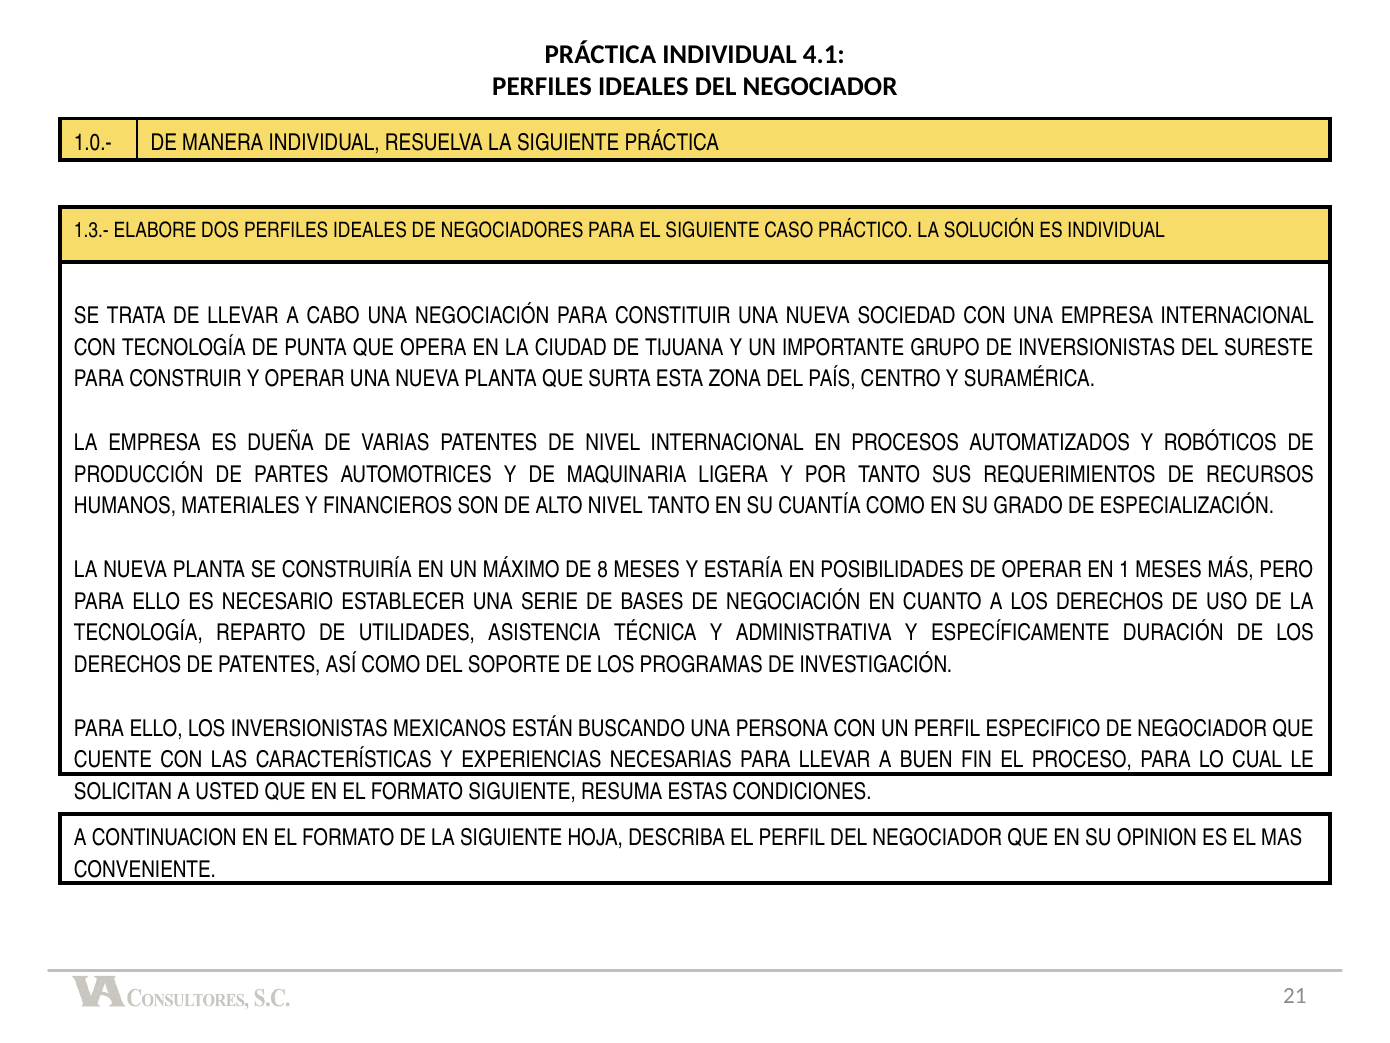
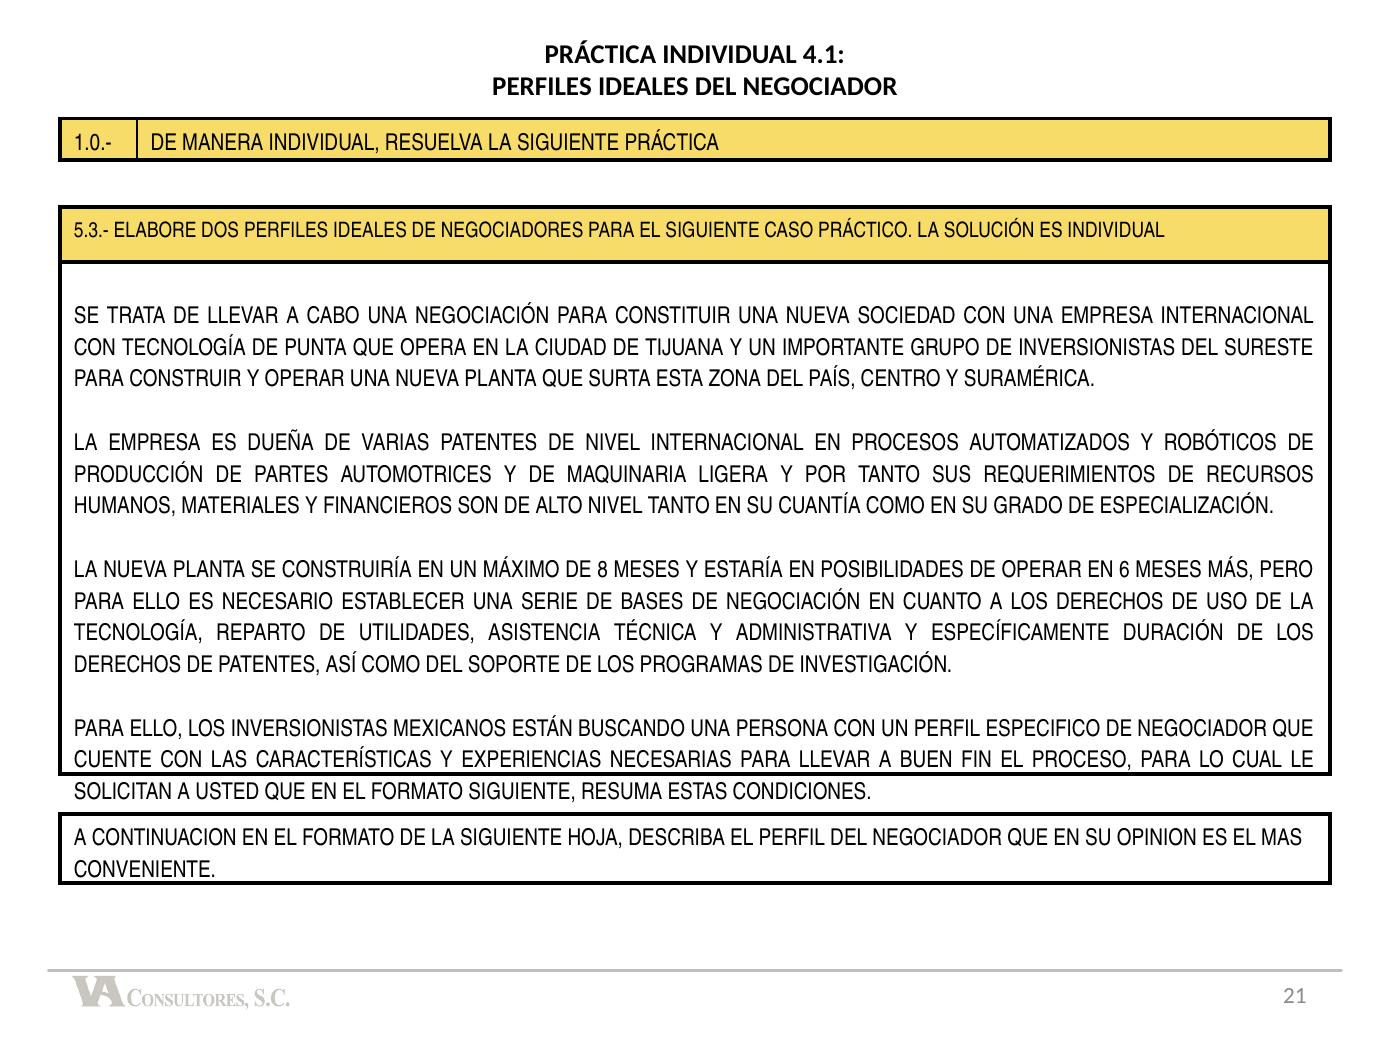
1.3.-: 1.3.- -> 5.3.- (91, 230)
1: 1 -> 6 (1124, 569)
